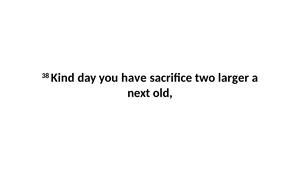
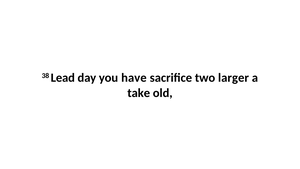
Kind: Kind -> Lead (63, 78)
next: next -> take (139, 93)
